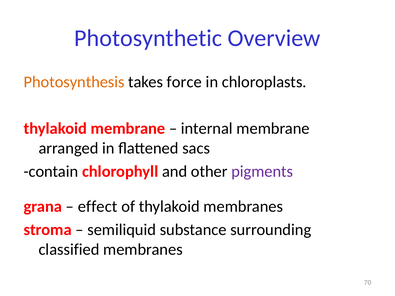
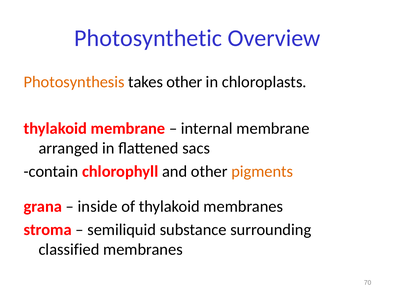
takes force: force -> other (184, 82)
pigments colour: purple -> orange (262, 172)
effect: effect -> inside (98, 207)
